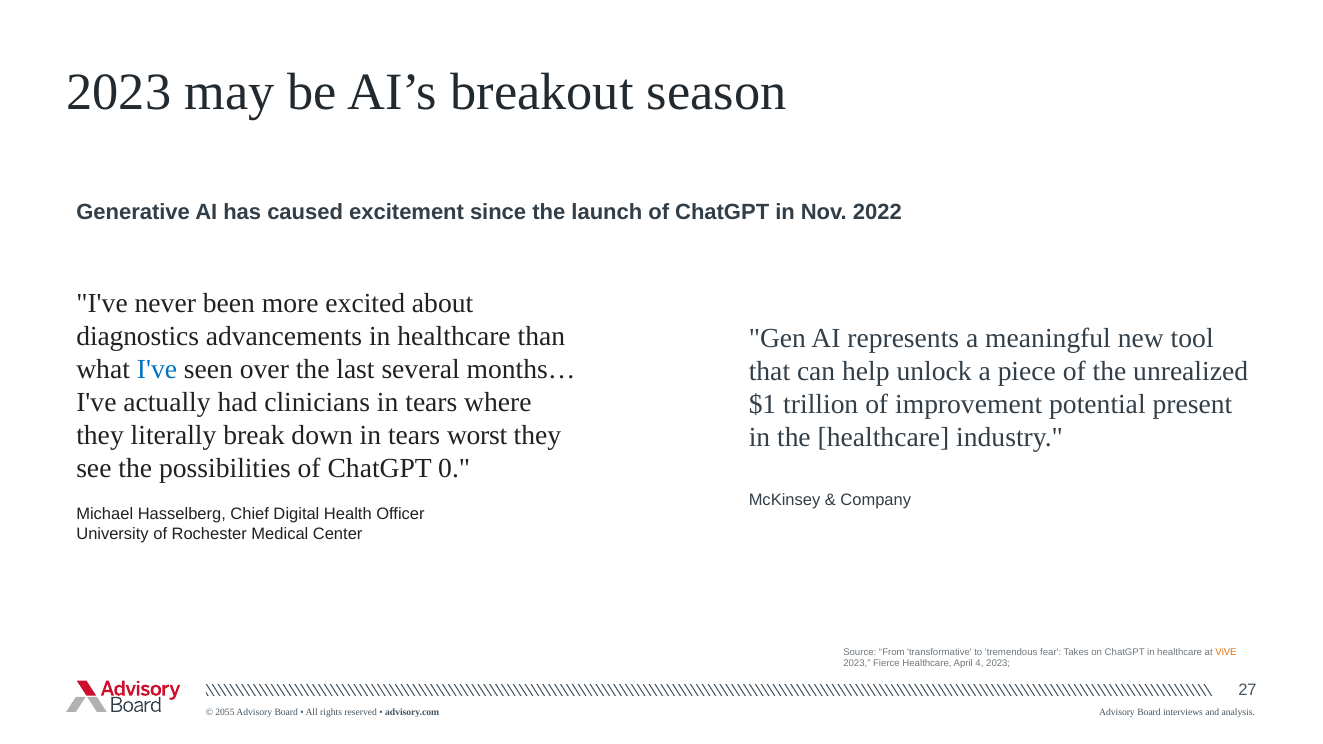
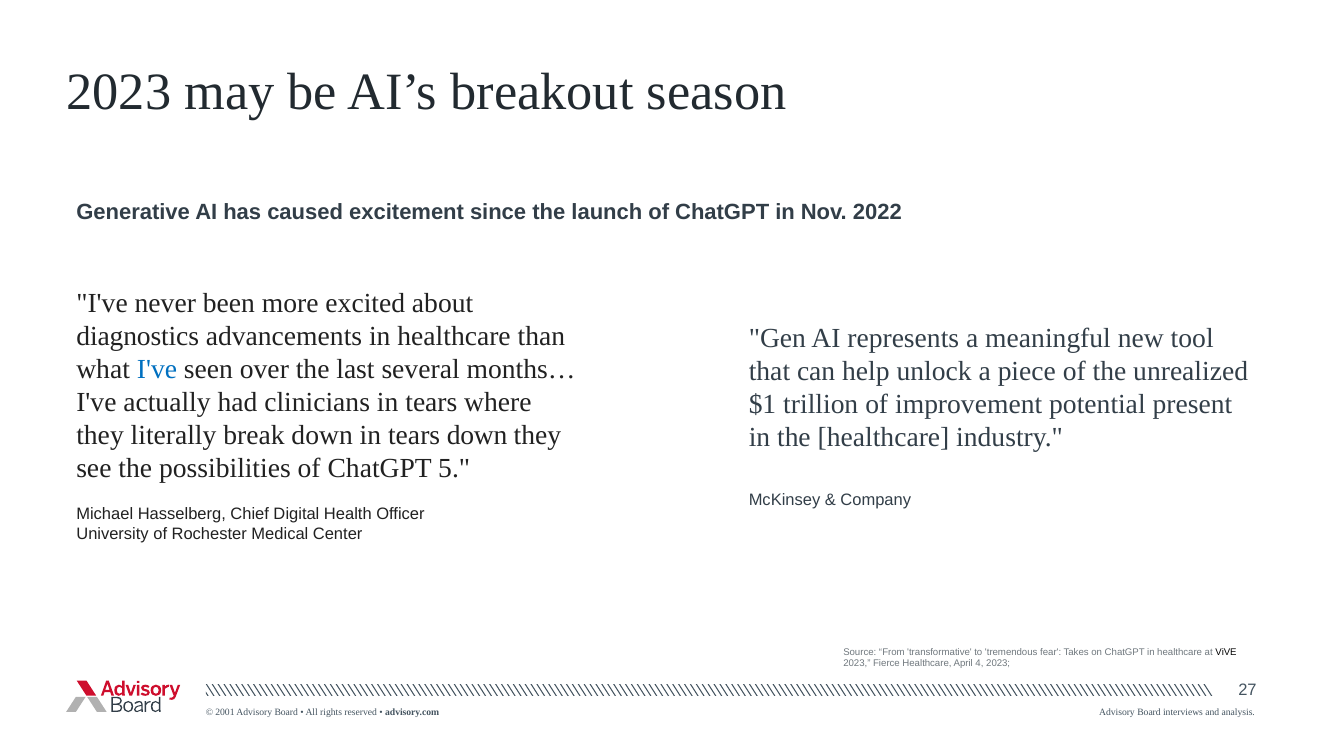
tears worst: worst -> down (477, 436)
0: 0 -> 5 (454, 469)
ViVE colour: orange -> black (1226, 652)
2055: 2055 -> 2001 (225, 712)
